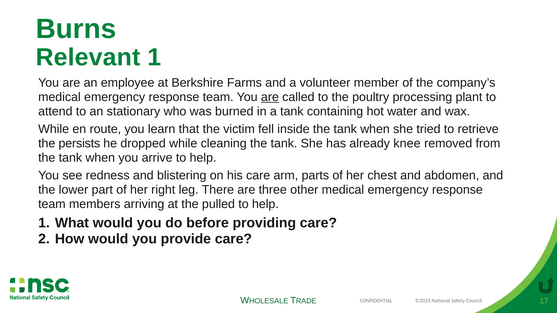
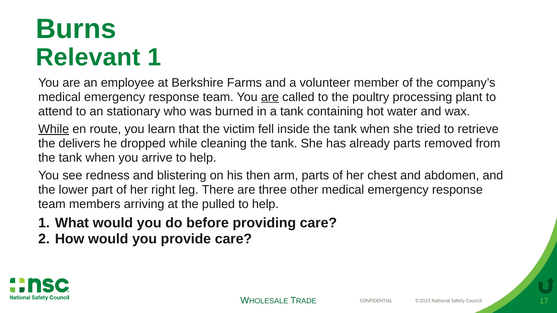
While underline: none -> present (54, 129)
persists: persists -> delivers (79, 144)
already knee: knee -> parts (407, 144)
his care: care -> then (258, 176)
